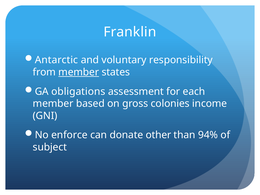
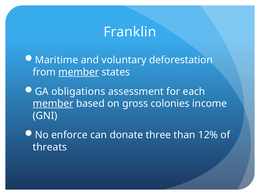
Antarctic: Antarctic -> Maritime (57, 60)
responsibility: responsibility -> deforestation (181, 60)
member underline: none -> present (53, 104)
other: other -> three (158, 135)
94%: 94% -> 12% (208, 135)
subject: subject -> threats (50, 147)
